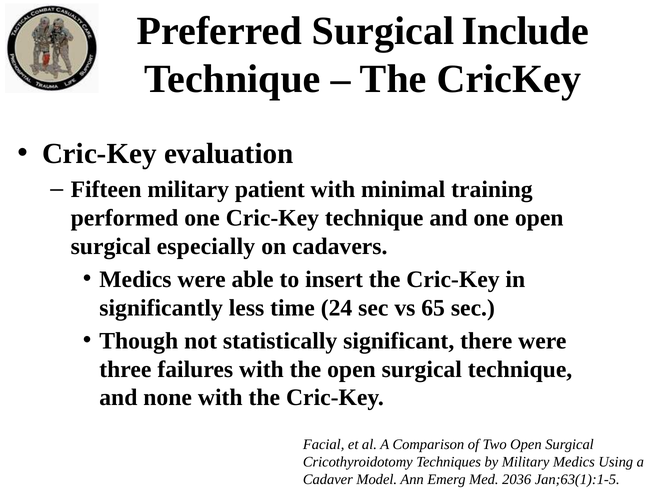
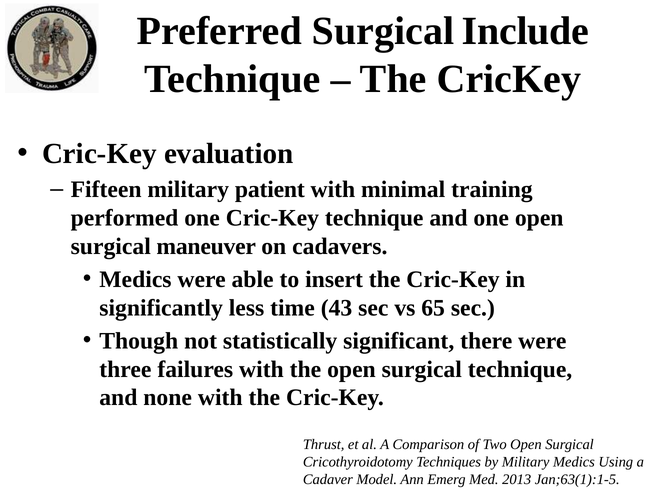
especially: especially -> maneuver (206, 247)
24: 24 -> 43 (337, 308)
Facial: Facial -> Thrust (324, 445)
2036: 2036 -> 2013 (517, 480)
